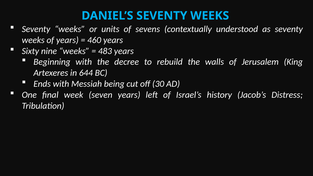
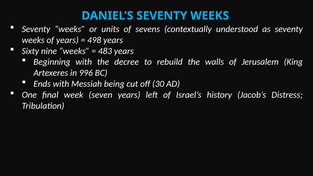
460: 460 -> 498 (94, 40)
644: 644 -> 996 (86, 73)
